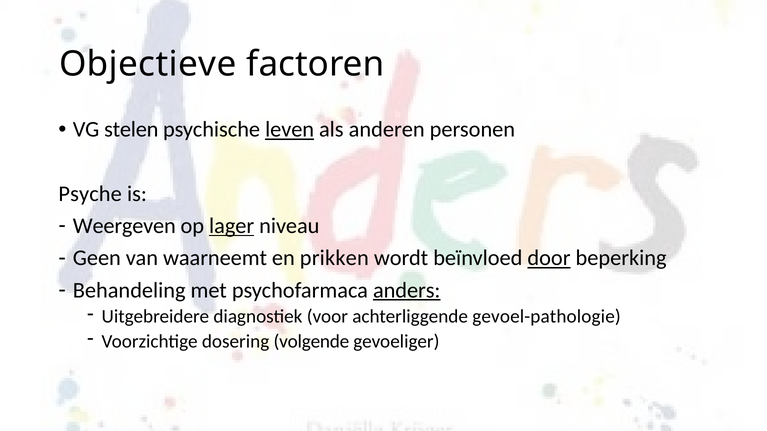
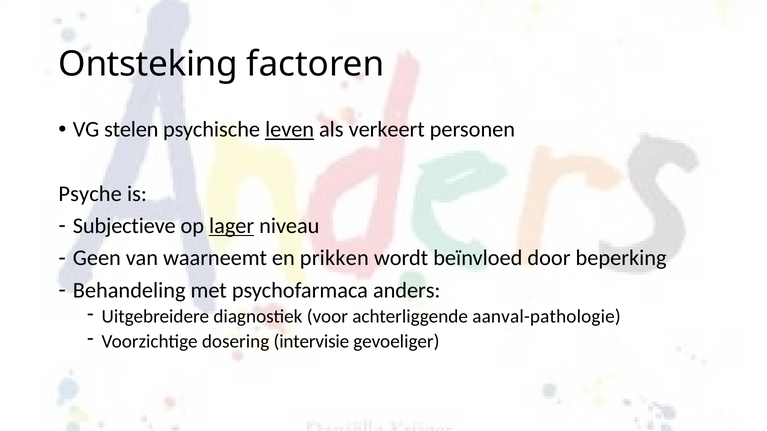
Objectieve: Objectieve -> Ontsteking (148, 64)
anderen: anderen -> verkeert (387, 130)
Weergeven: Weergeven -> Subjectieve (124, 226)
door underline: present -> none (549, 258)
anders underline: present -> none (407, 290)
gevoel-pathologie: gevoel-pathologie -> aanval-pathologie (547, 317)
volgende: volgende -> intervisie (311, 342)
